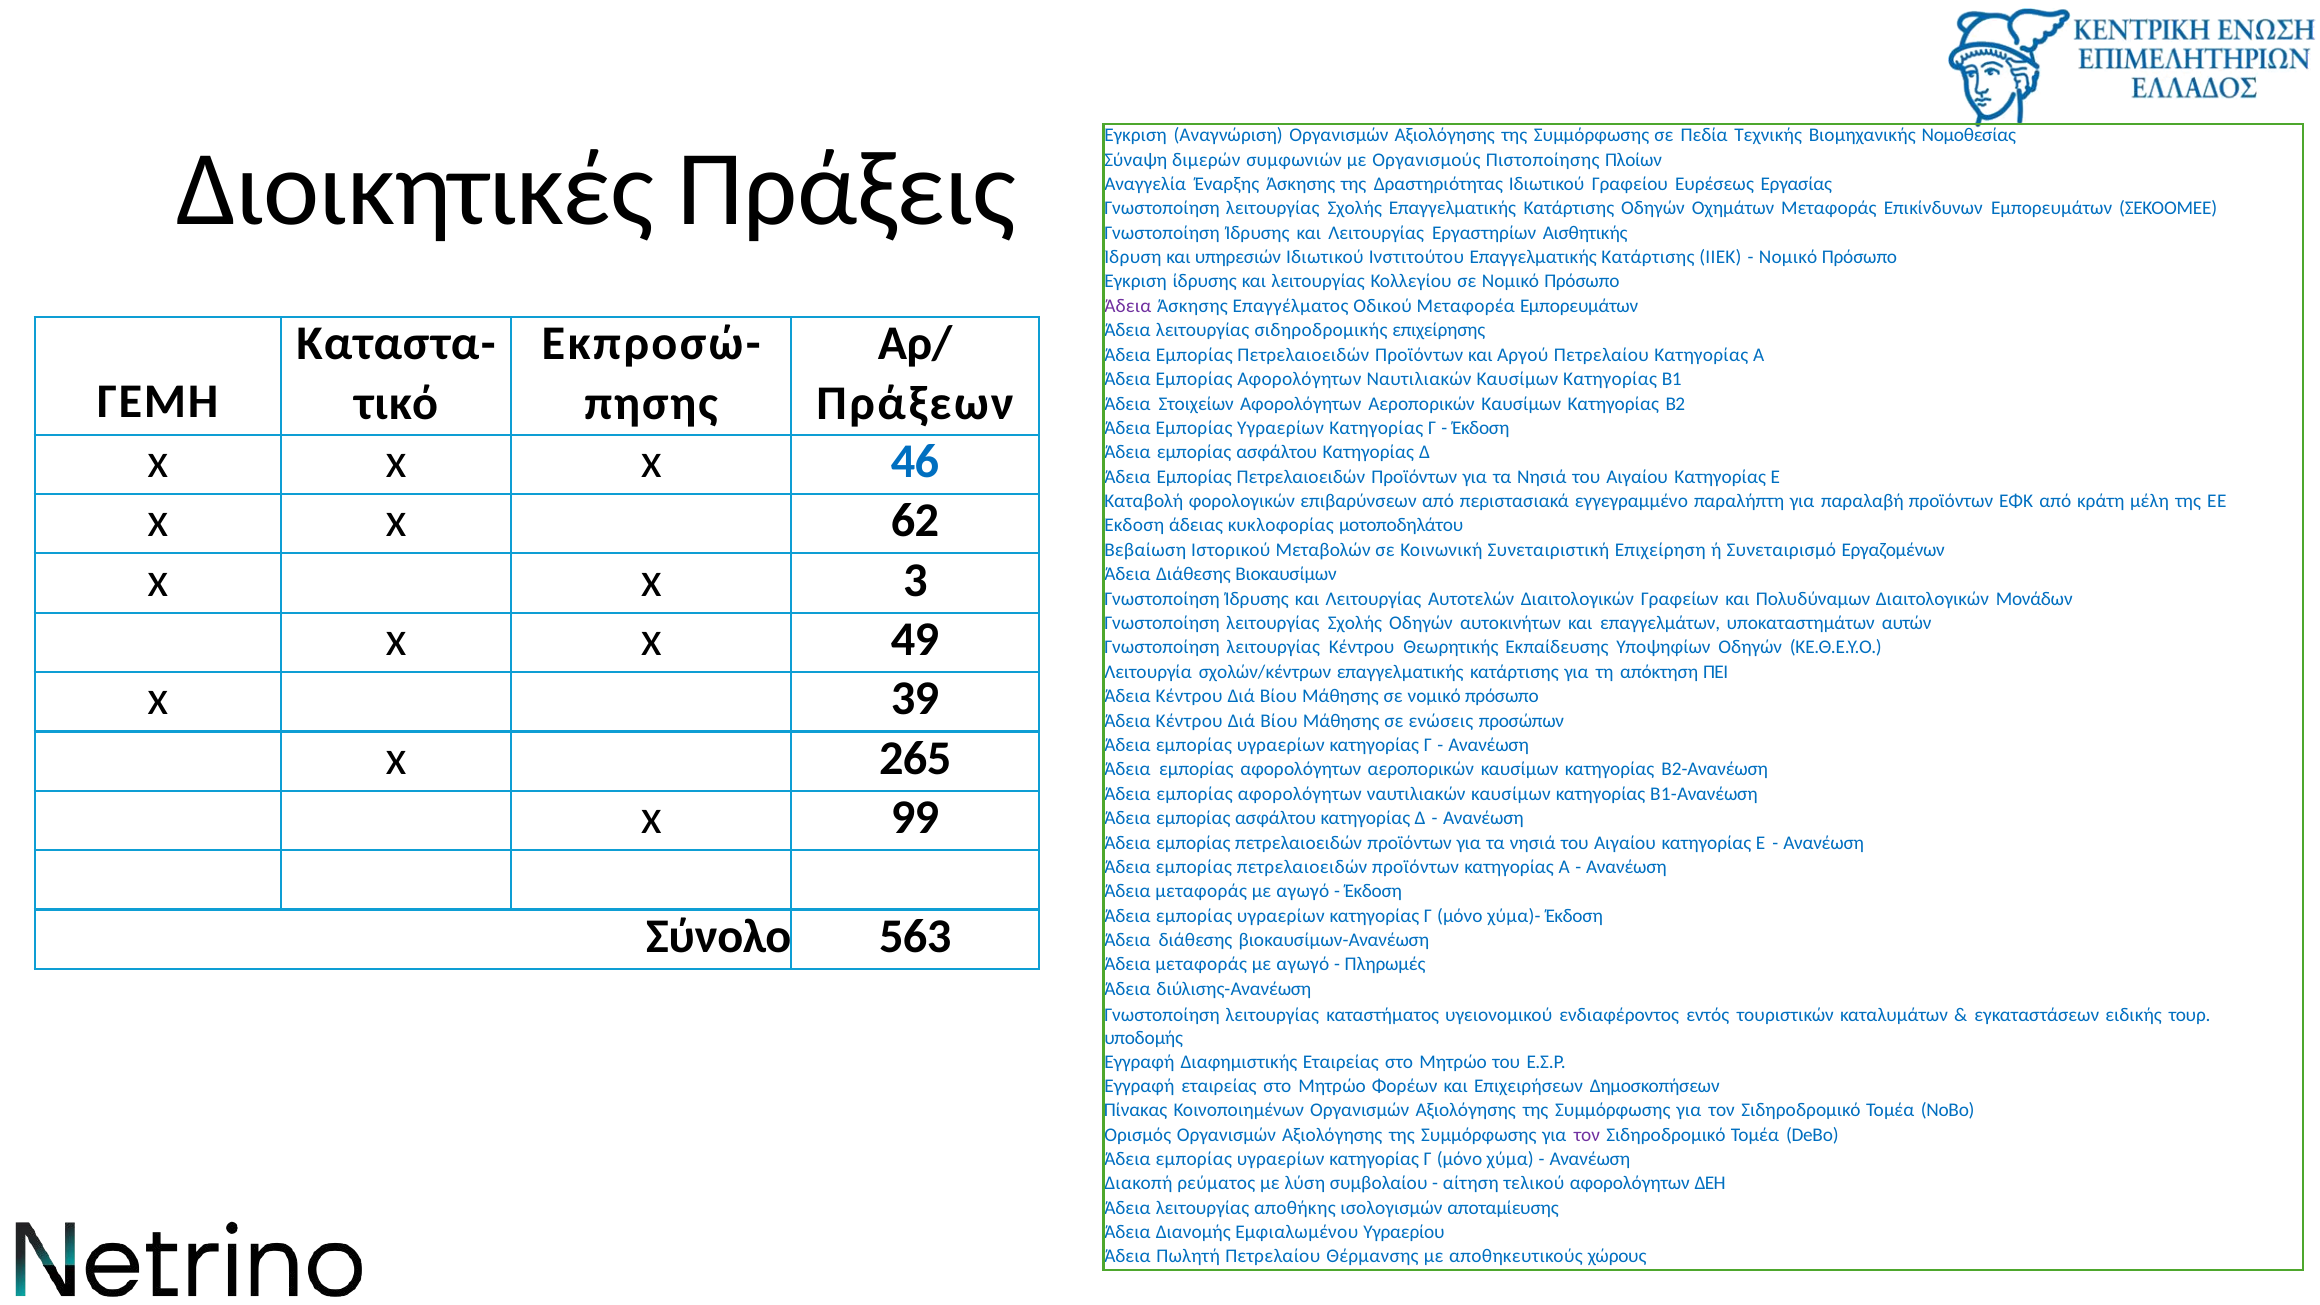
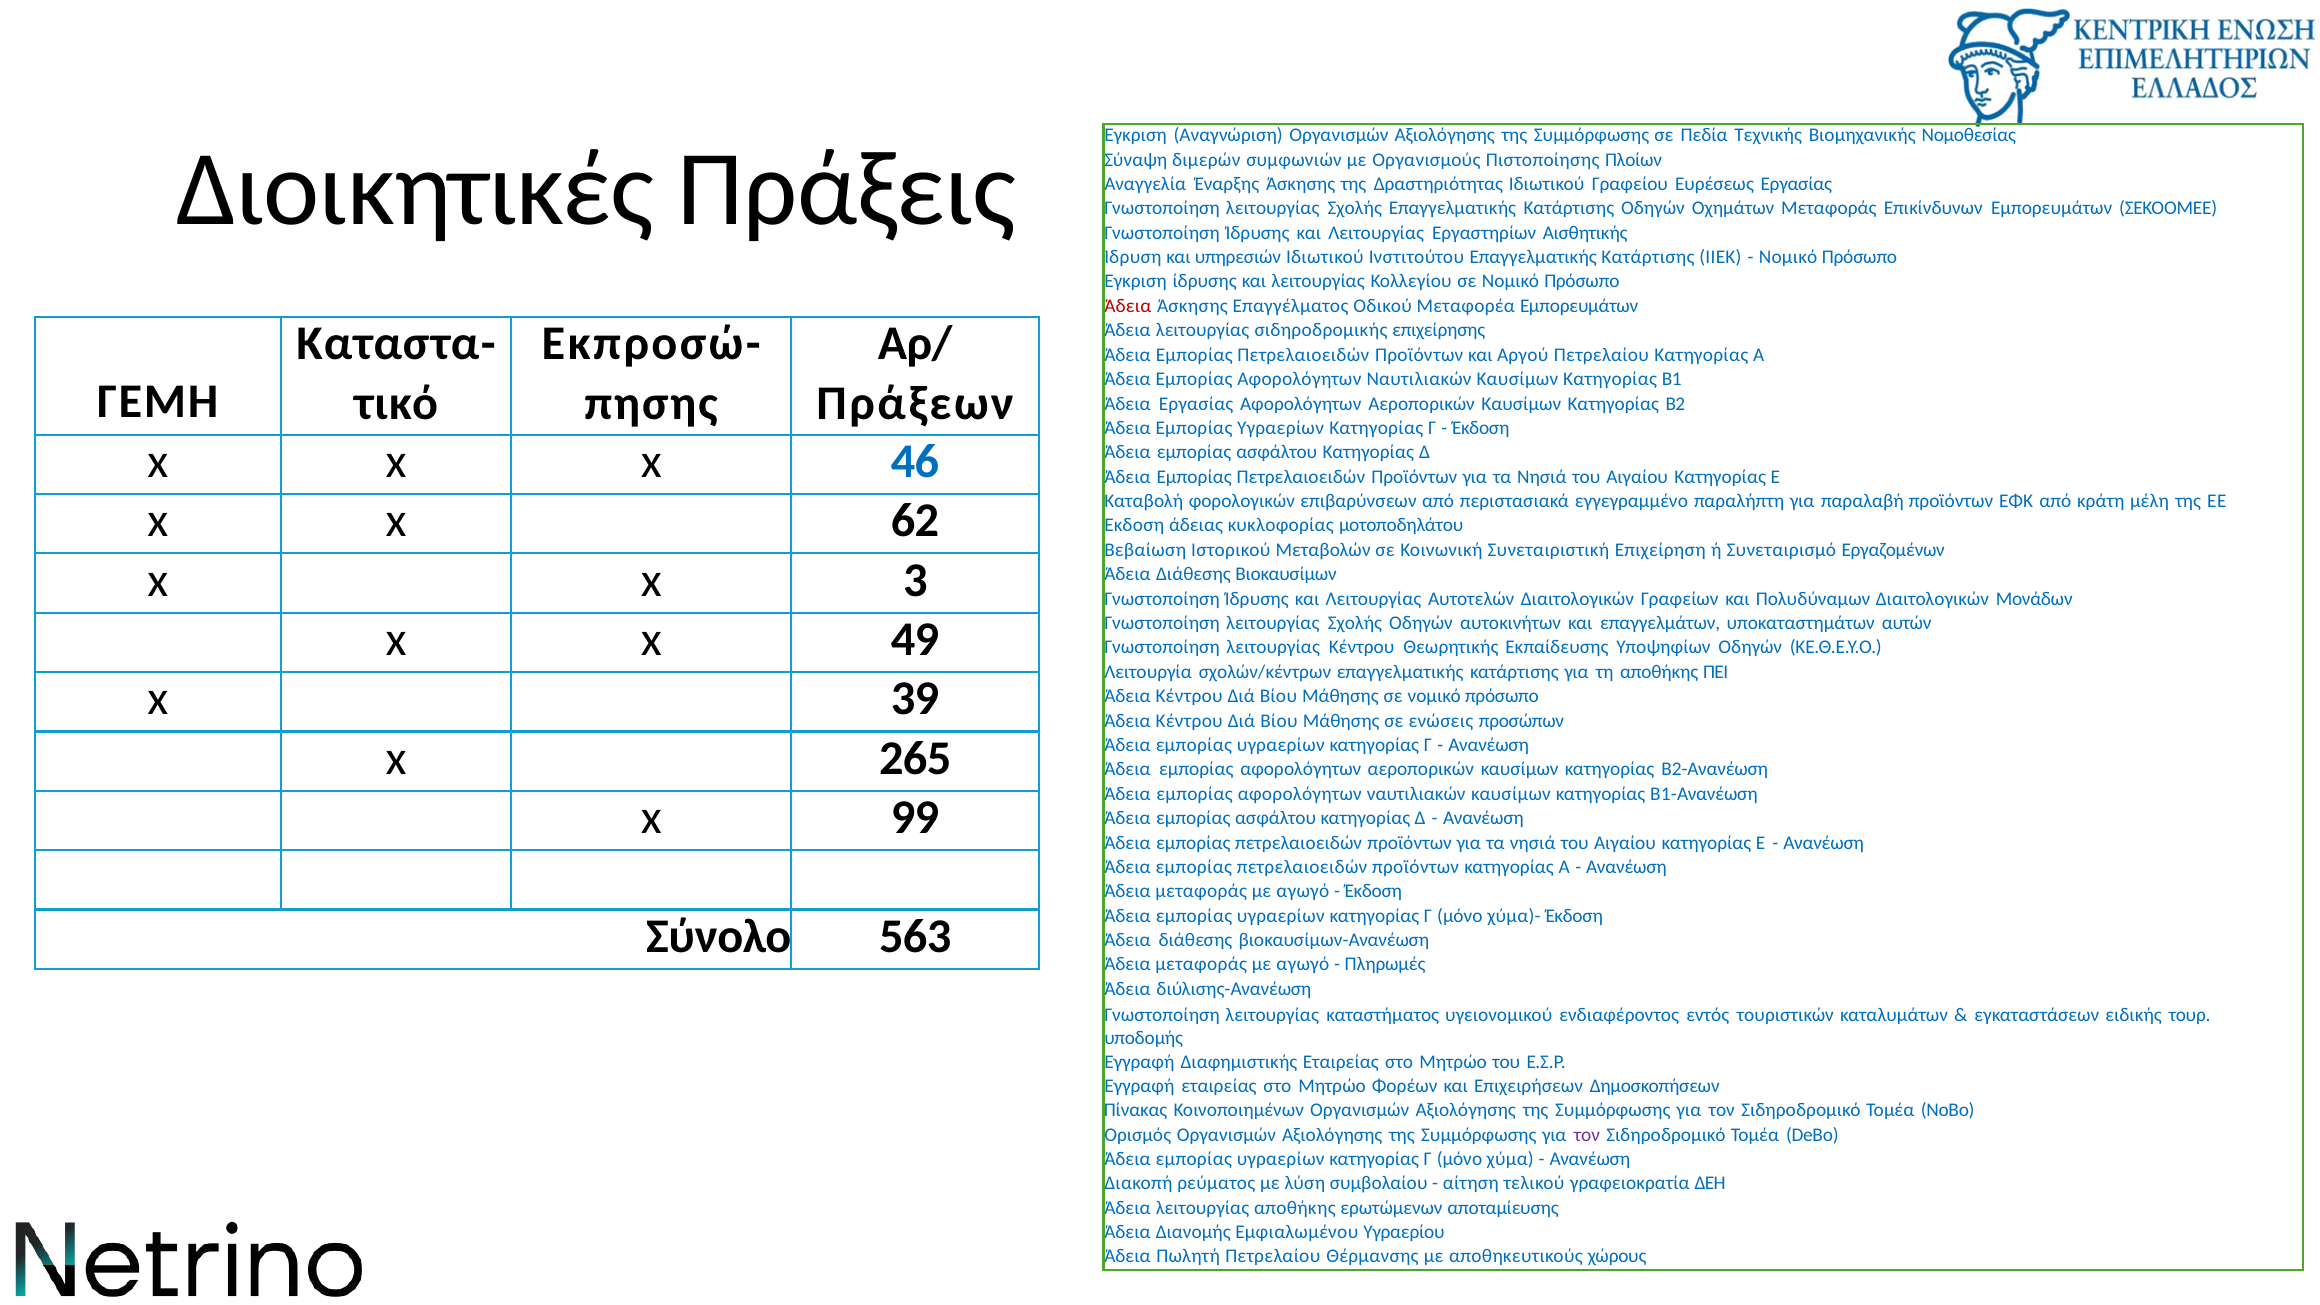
Άδεια colour: purple -> red (1128, 306)
Άδεια Στοιχείων: Στοιχείων -> Εργασίας (1196, 404)
τη απόκτηση: απόκτηση -> αποθήκης (1659, 672)
τελικού αφορολόγητων: αφορολόγητων -> γραφειοκρατία (1630, 1184)
ισολογισμών: ισολογισμών -> ερωτώμενων (1392, 1208)
